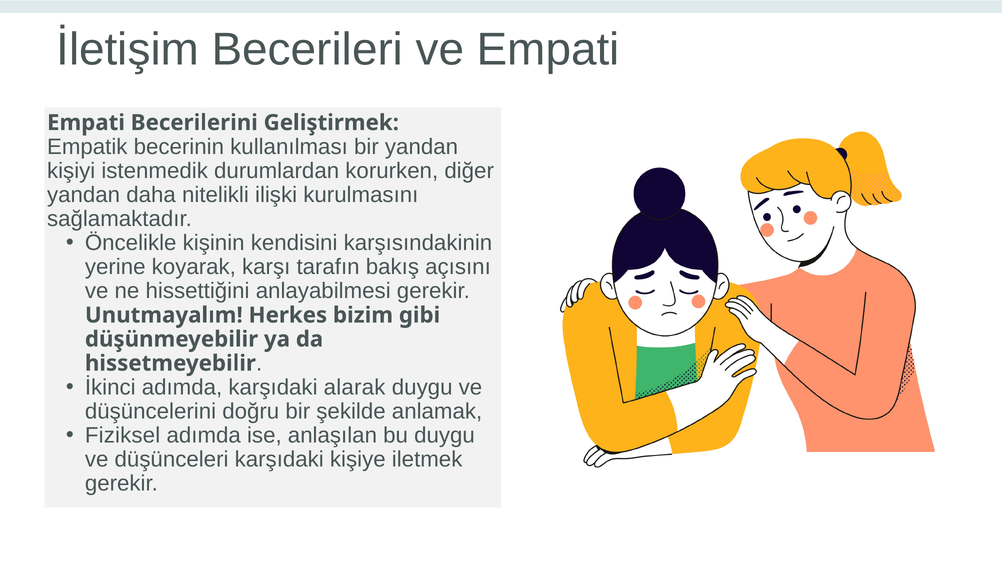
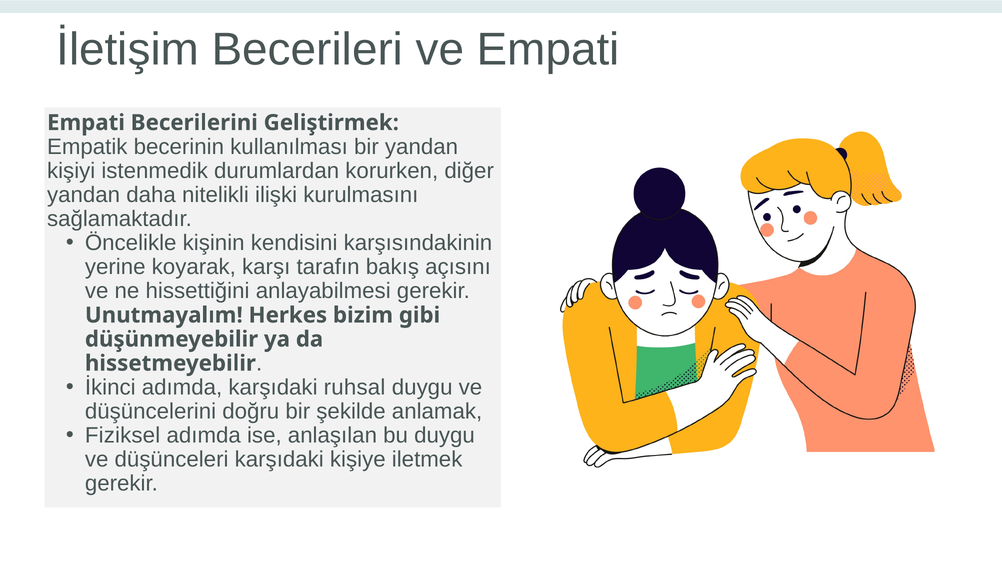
alarak: alarak -> ruhsal (355, 387)
